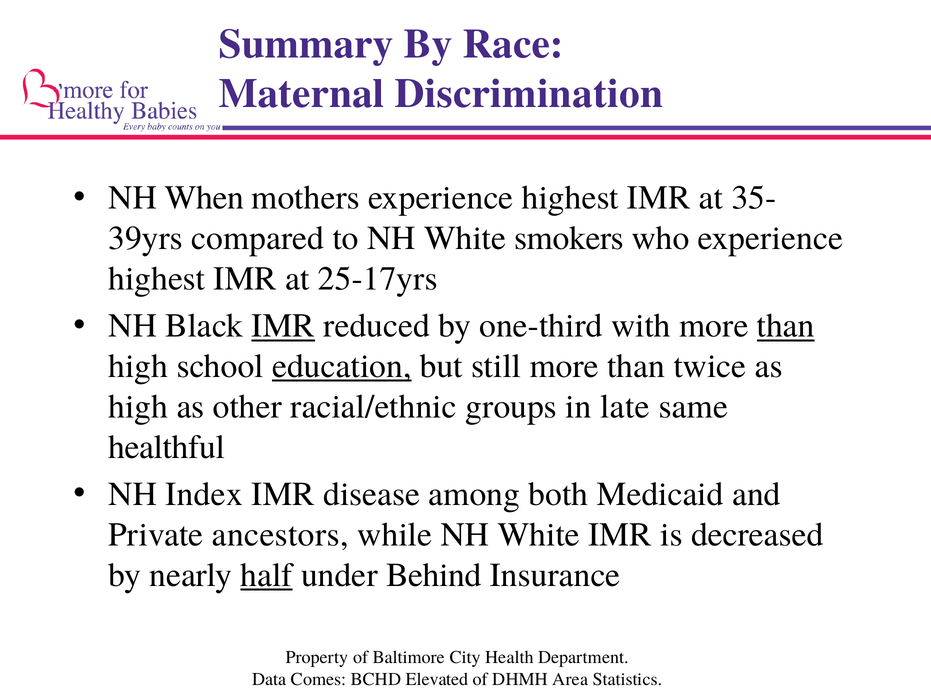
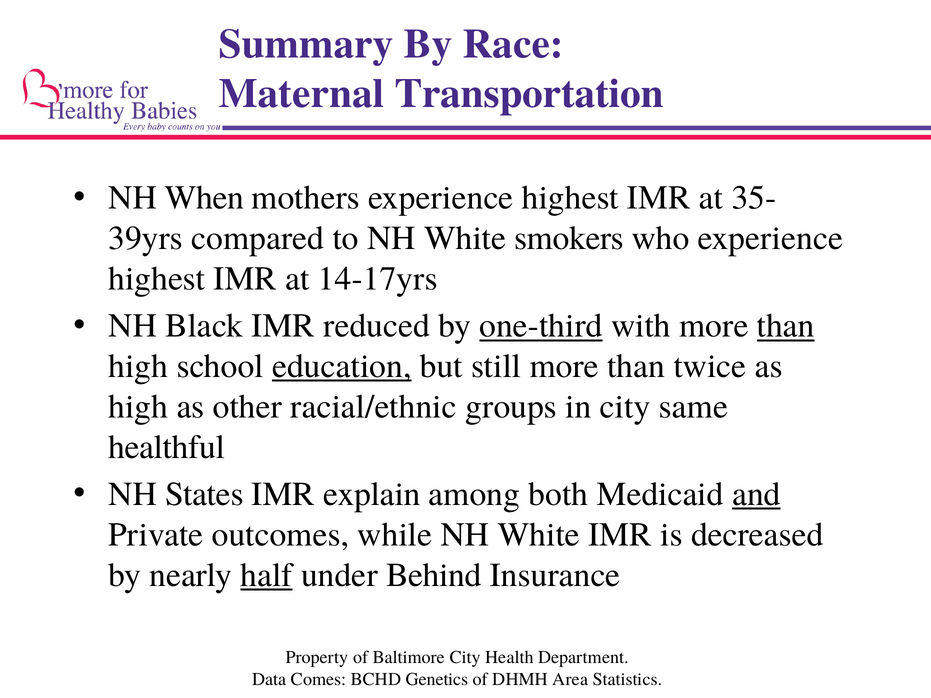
Discrimination: Discrimination -> Transportation (529, 94)
25-17yrs: 25-17yrs -> 14-17yrs (378, 279)
IMR underline: present -> none (283, 326)
one-third underline: none -> present (541, 326)
in late: late -> city (625, 407)
Index: Index -> States (204, 494)
disease: disease -> explain (372, 494)
and underline: none -> present (756, 494)
ancestors: ancestors -> outcomes (280, 535)
Elevated: Elevated -> Genetics (437, 679)
